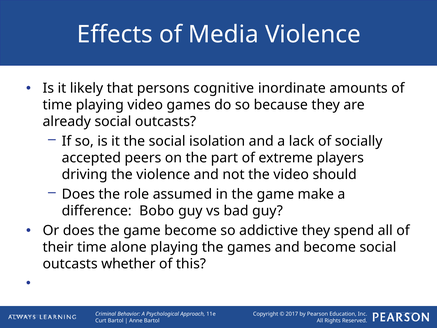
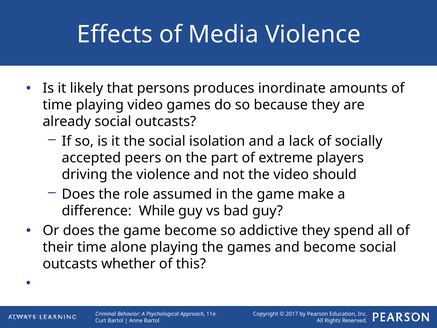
cognitive: cognitive -> produces (224, 88)
Bobo: Bobo -> While (157, 211)
